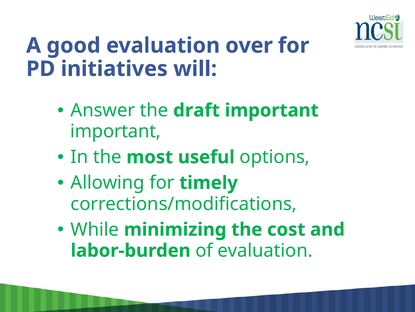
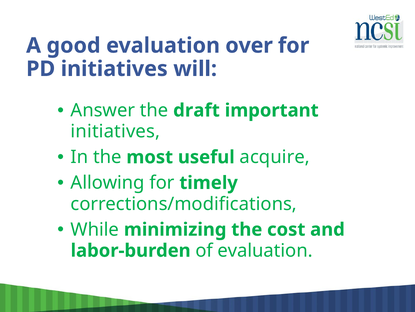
important: important -> initiatives (115, 131)
options: options -> acquire (275, 157)
